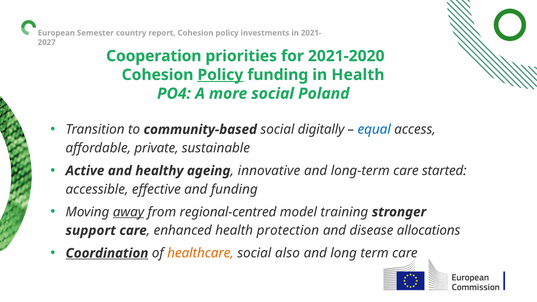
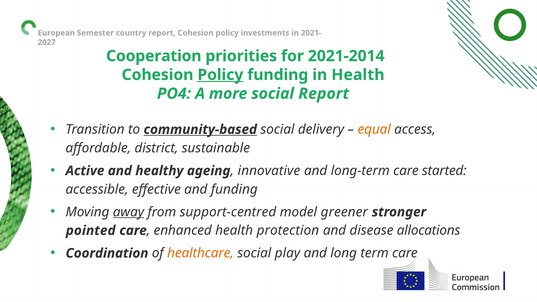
2021-2020: 2021-2020 -> 2021-2014 (346, 56)
social Poland: Poland -> Report (324, 94)
community-based underline: none -> present (200, 130)
digitally: digitally -> delivery (321, 130)
equal colour: blue -> orange (374, 130)
private: private -> district (156, 148)
regional-centred: regional-centred -> support-centred (228, 212)
training: training -> greener (344, 212)
support: support -> pointed (91, 231)
Coordination underline: present -> none (107, 253)
also: also -> play (287, 253)
